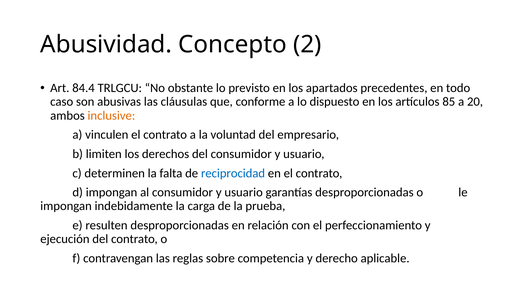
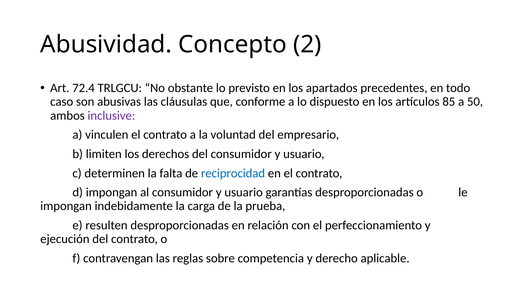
84.4: 84.4 -> 72.4 (83, 88)
20: 20 -> 50 (475, 102)
inclusive colour: orange -> purple (111, 115)
